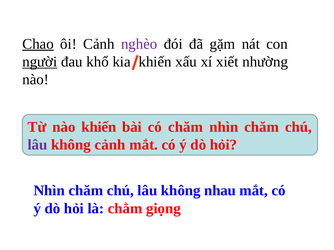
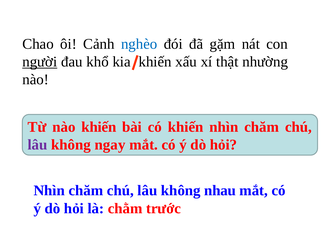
Chao underline: present -> none (38, 44)
nghèo colour: purple -> blue (139, 44)
xiết: xiết -> thật (227, 62)
có chăm: chăm -> khiến (186, 127)
không cảnh: cảnh -> ngay (110, 145)
giọng: giọng -> trước (164, 209)
